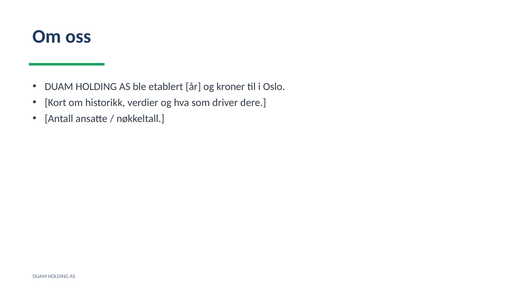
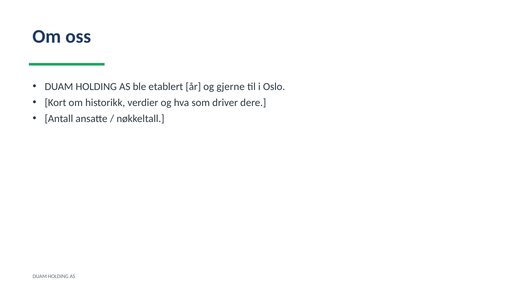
kroner: kroner -> gjerne (231, 87)
